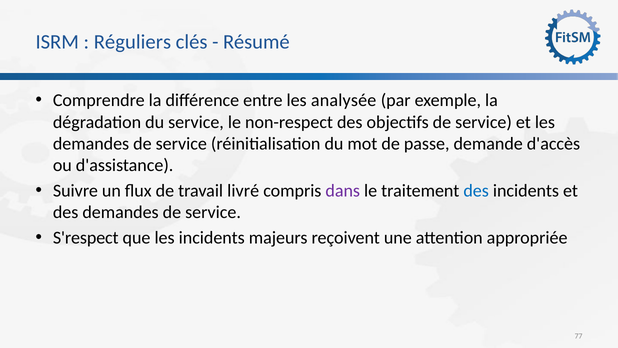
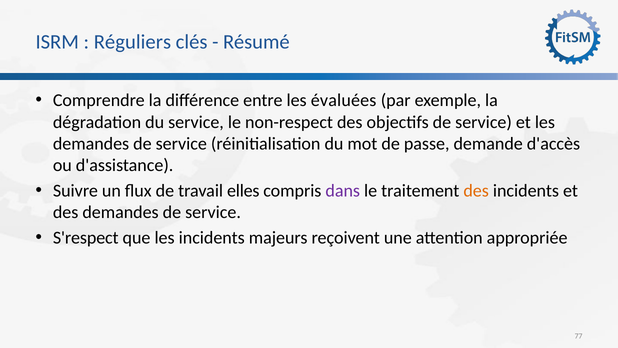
analysée: analysée -> évaluées (344, 100)
livré: livré -> elles (243, 191)
des colour: blue -> orange (476, 191)
